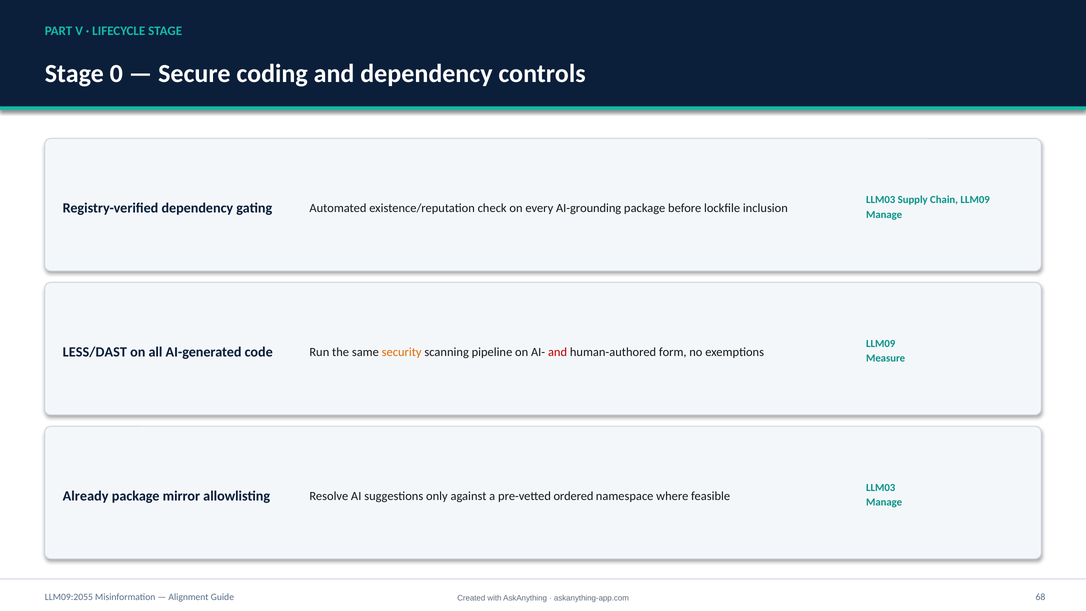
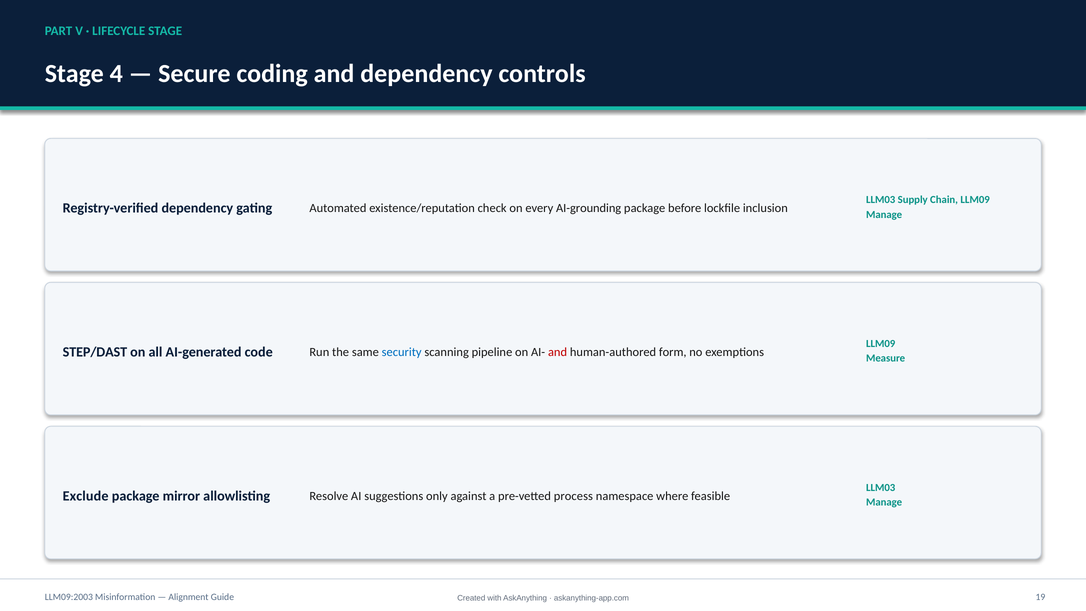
0: 0 -> 4 (116, 73)
LESS/DAST: LESS/DAST -> STEP/DAST (95, 352)
security colour: orange -> blue (402, 352)
Already: Already -> Exclude (86, 496)
ordered: ordered -> process (573, 496)
LLM09:2055: LLM09:2055 -> LLM09:2003 (69, 597)
68: 68 -> 19 (1040, 597)
